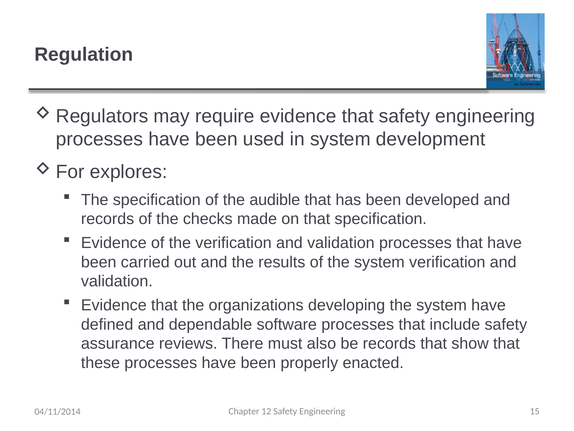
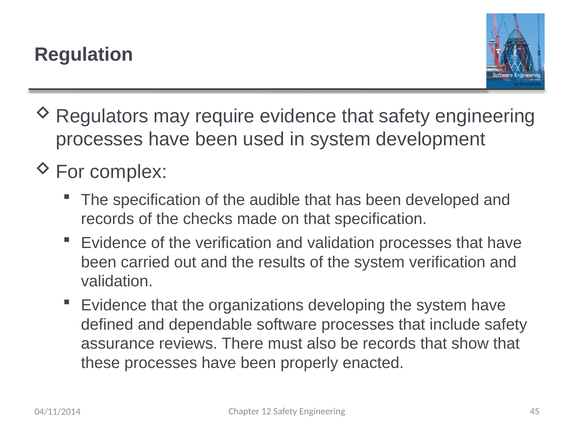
explores: explores -> complex (129, 172)
15: 15 -> 45 (535, 411)
